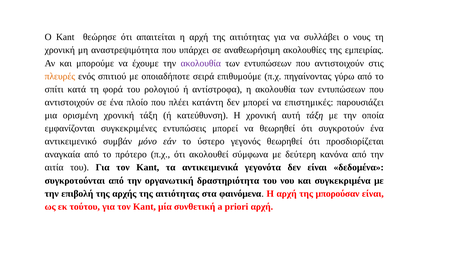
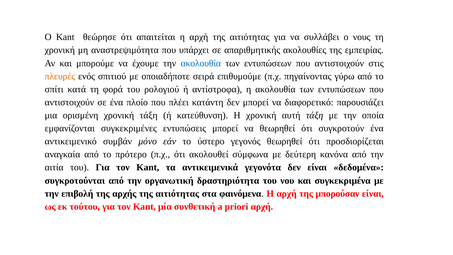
αναθεωρήσιμη: αναθεωρήσιμη -> απαριθμητικής (252, 50)
ακολουθία colour: purple -> blue (201, 63)
επιστημικές: επιστημικές -> διαφορετικό (309, 102)
